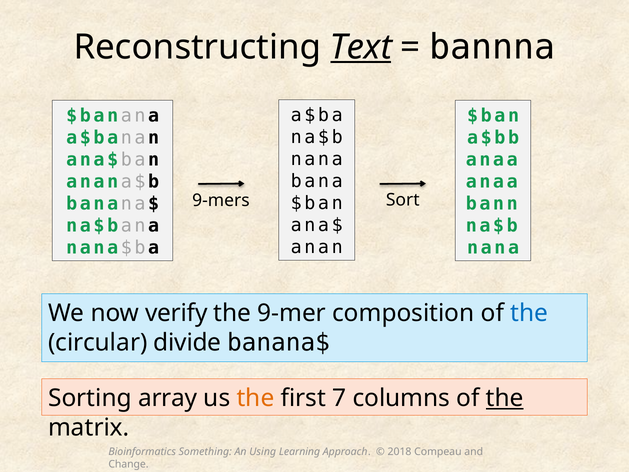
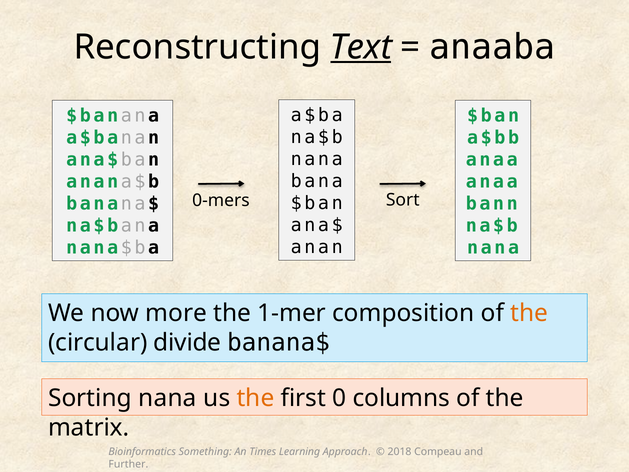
bannna: bannna -> anaaba (492, 47)
9-mers: 9-mers -> 0-mers (221, 201)
verify: verify -> more (176, 313)
9-mer: 9-mer -> 1-mer (292, 313)
the colour: blue -> orange (529, 313)
Sorting array: array -> nana (167, 398)
7: 7 -> 0 (339, 398)
the underline: present -> none (505, 398)
Using: Using -> Times (263, 452)
Change: Change -> Further (128, 464)
